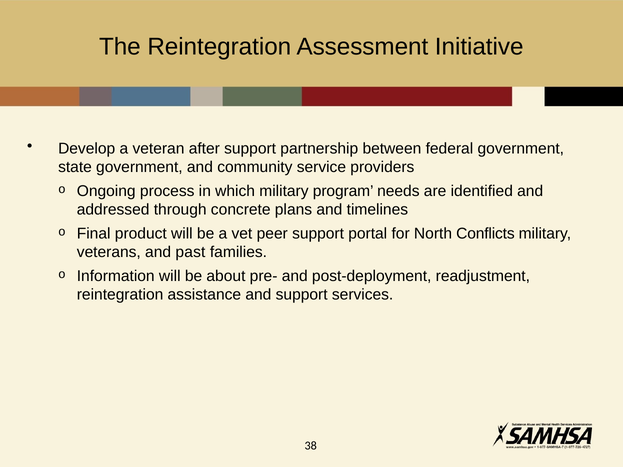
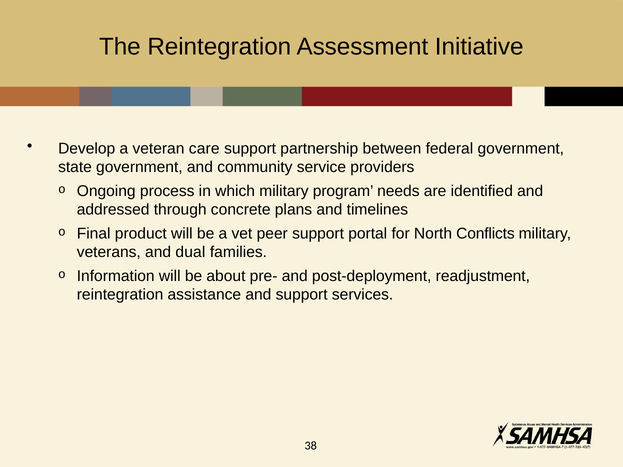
after: after -> care (204, 149)
past: past -> dual (190, 252)
